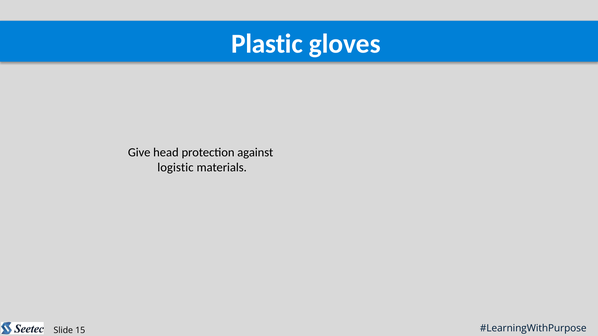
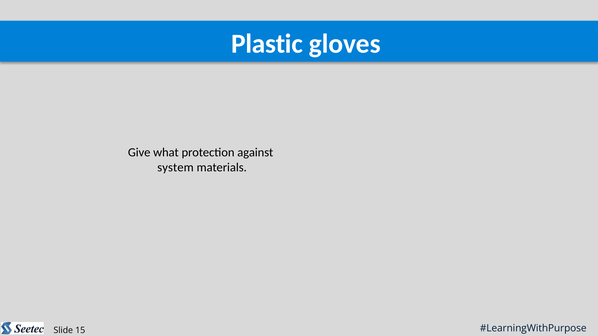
head: head -> what (166, 153)
logistic: logistic -> system (175, 167)
